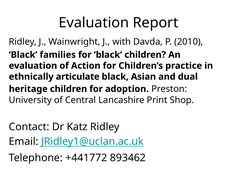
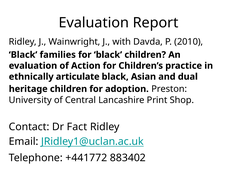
Katz: Katz -> Fact (77, 127)
893462: 893462 -> 883402 (128, 158)
